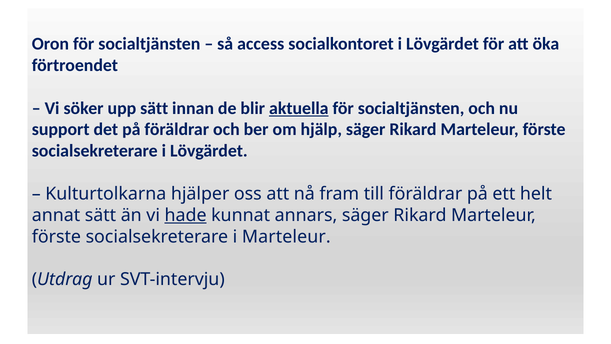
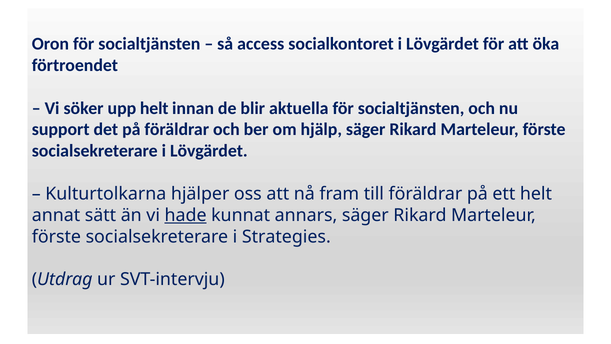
upp sätt: sätt -> helt (154, 108)
aktuella underline: present -> none (299, 108)
i Marteleur: Marteleur -> Strategies (286, 236)
